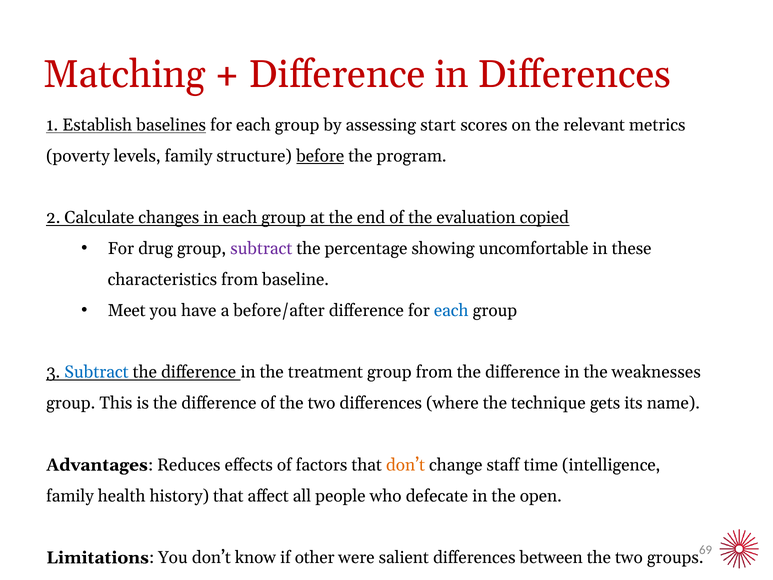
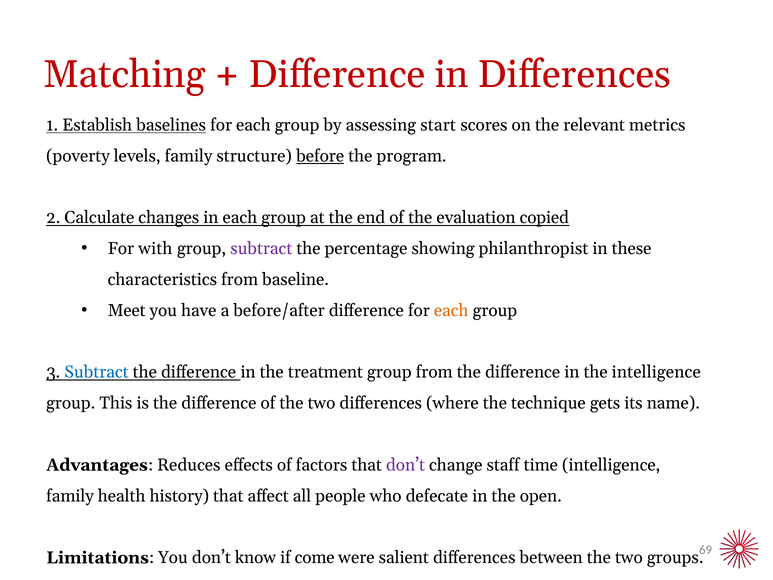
drug: drug -> with (155, 249)
uncomfortable: uncomfortable -> philanthropist (534, 249)
each colour: blue -> orange (451, 310)
the weaknesses: weaknesses -> intelligence (656, 372)
don’t colour: orange -> purple (405, 465)
other: other -> come (315, 557)
